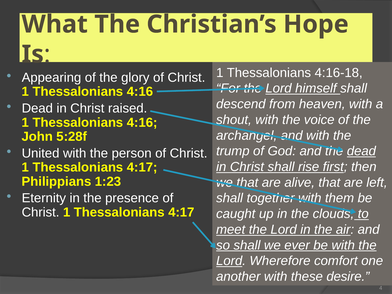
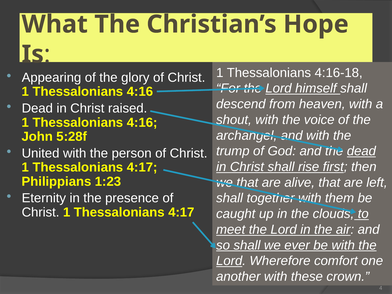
desire: desire -> crown (348, 277)
